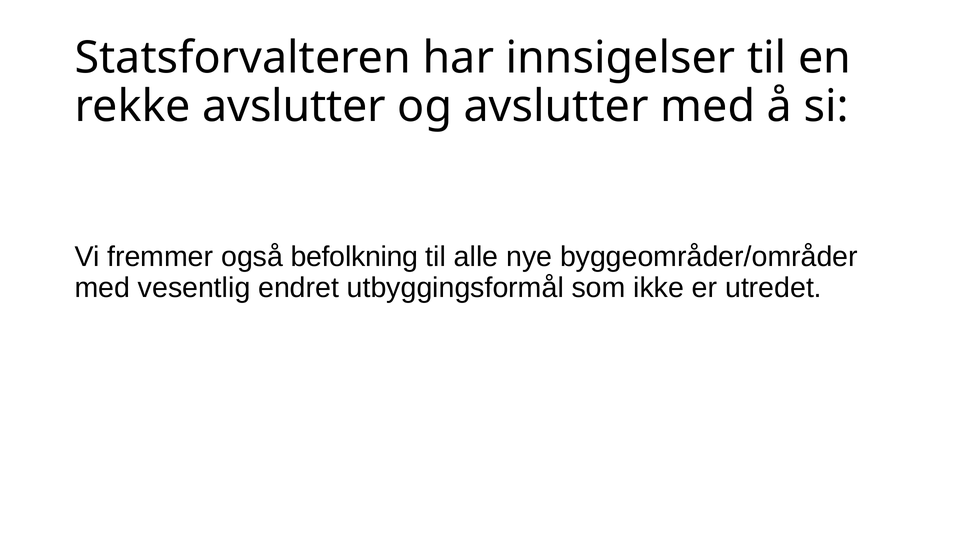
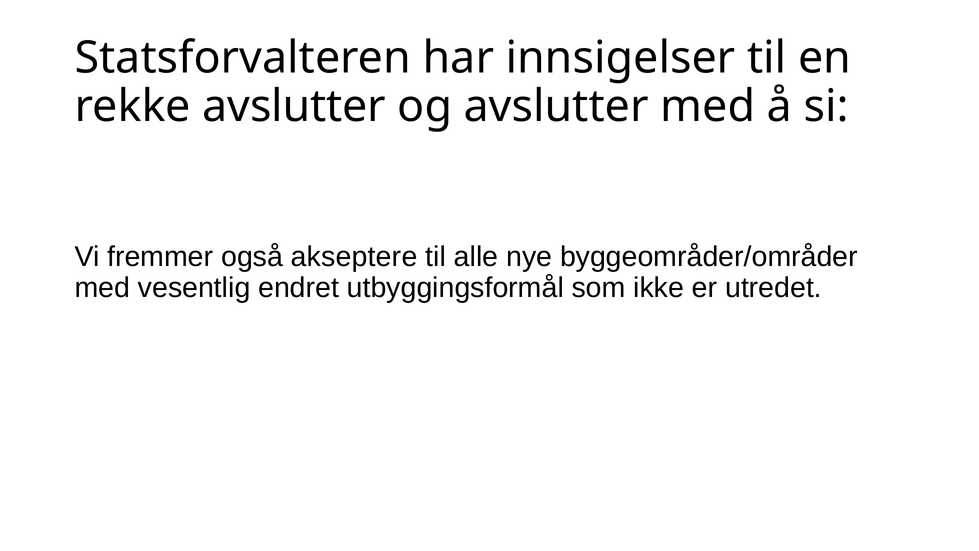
befolkning: befolkning -> akseptere (354, 257)
